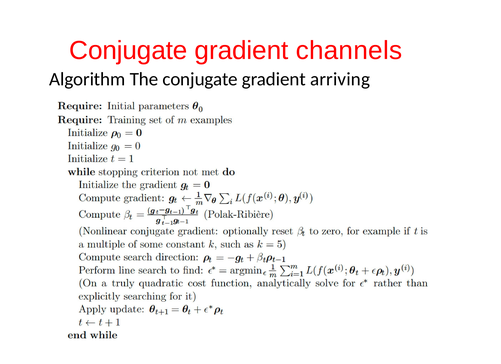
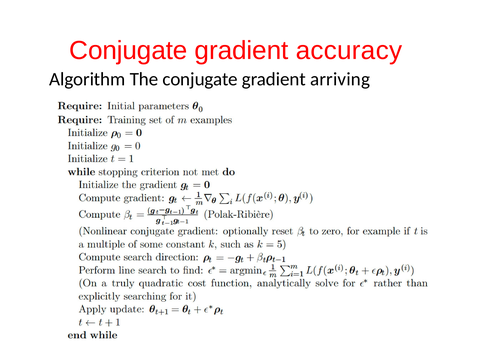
channels: channels -> accuracy (349, 51)
